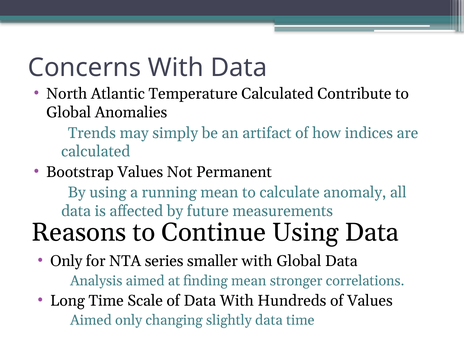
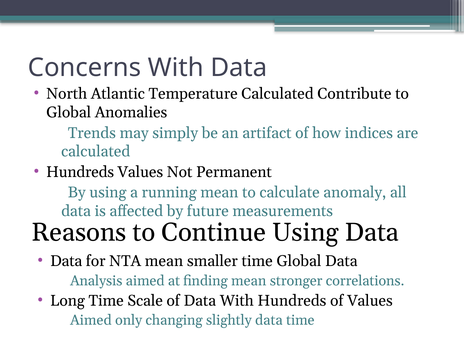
Bootstrap: Bootstrap -> Hundreds (80, 172)
Only: Only -> Data (66, 261)
NTA series: series -> mean (164, 261)
smaller with: with -> time (257, 261)
